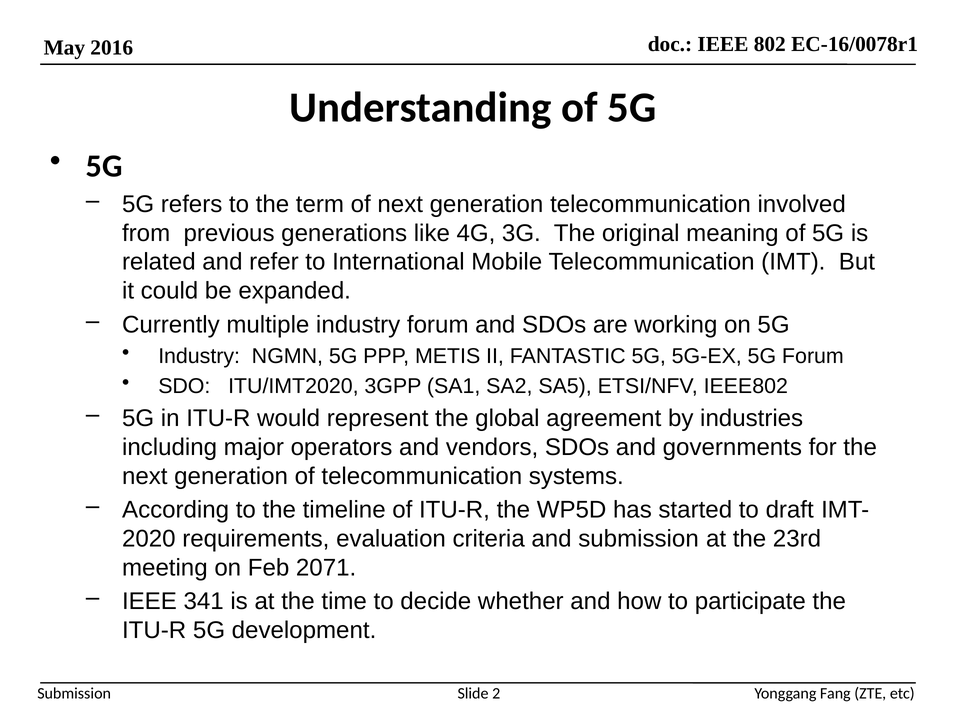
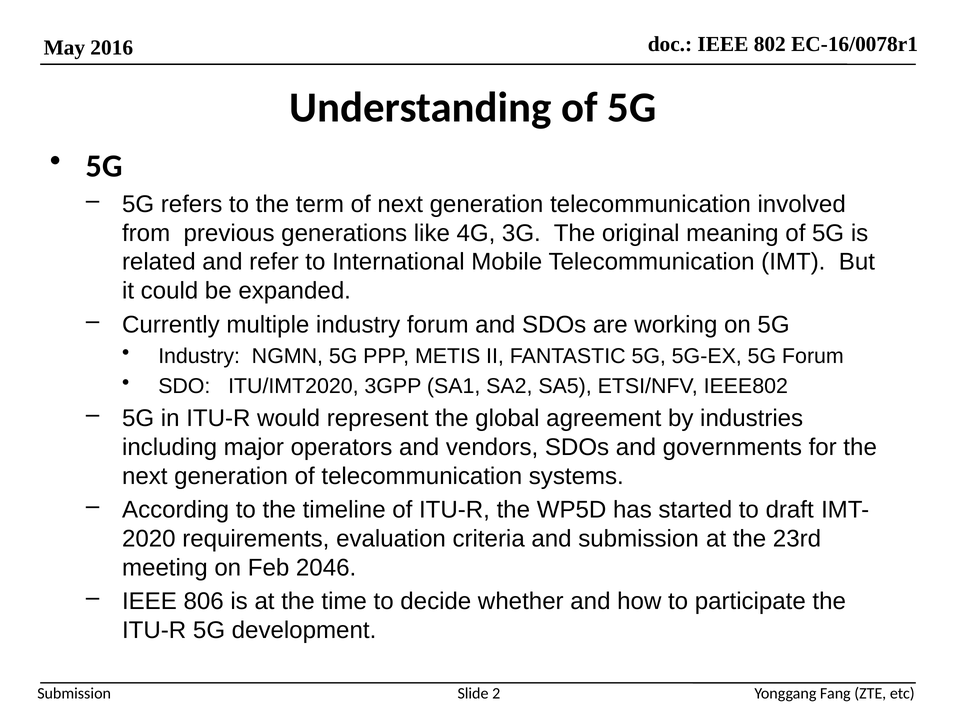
2071: 2071 -> 2046 (326, 568)
341: 341 -> 806 (204, 601)
